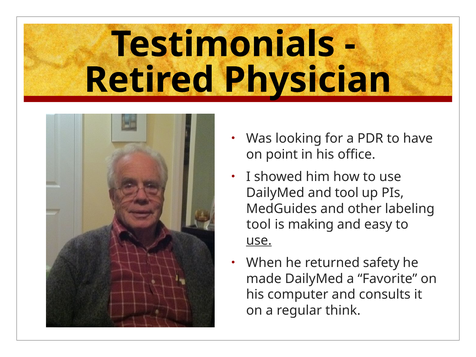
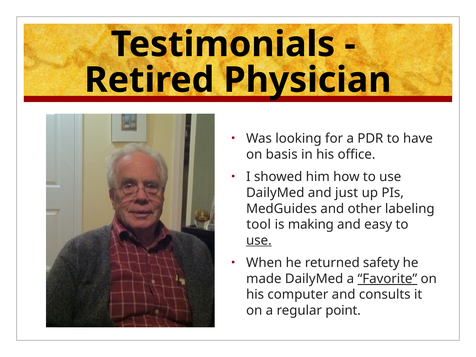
point: point -> basis (282, 154)
and tool: tool -> just (347, 193)
Favorite underline: none -> present (387, 279)
think: think -> point (343, 311)
